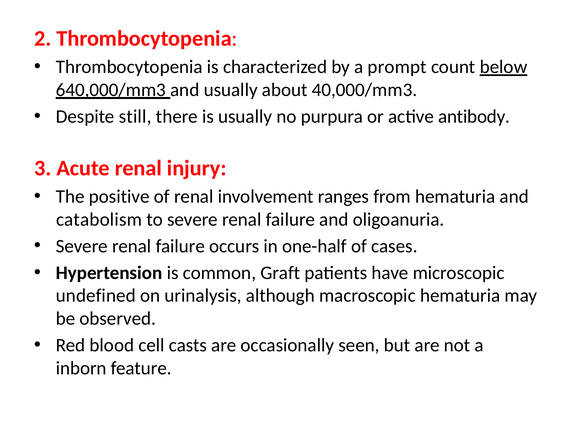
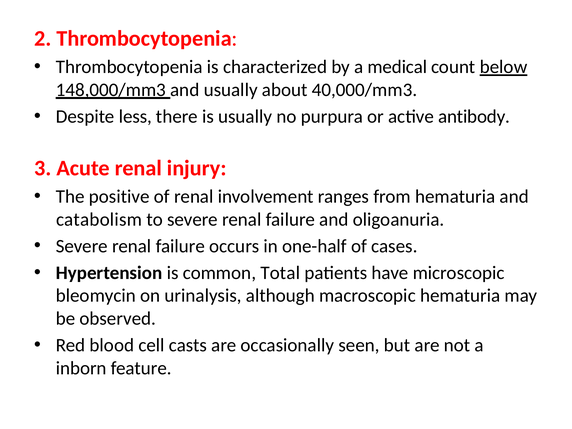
prompt: prompt -> medical (397, 67)
640,000/mm3: 640,000/mm3 -> 148,000/mm3 (111, 90)
still: still -> less (135, 116)
Graft: Graft -> Total (280, 273)
undefined: undefined -> bleomycin (96, 296)
